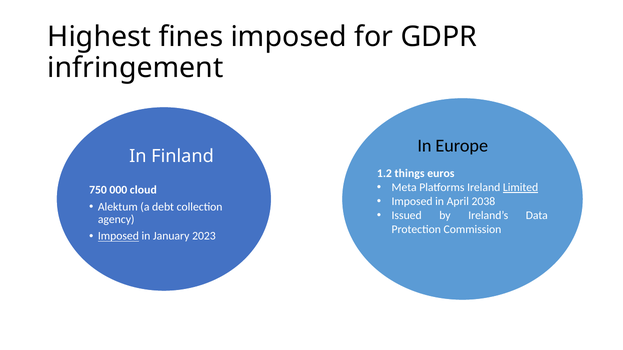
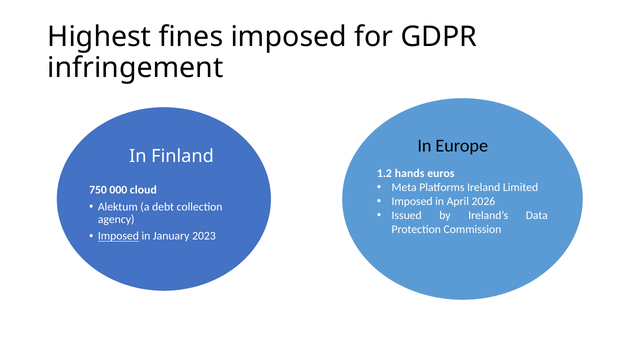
things: things -> hands (410, 174)
Limited underline: present -> none (521, 188)
2038: 2038 -> 2026 (483, 202)
